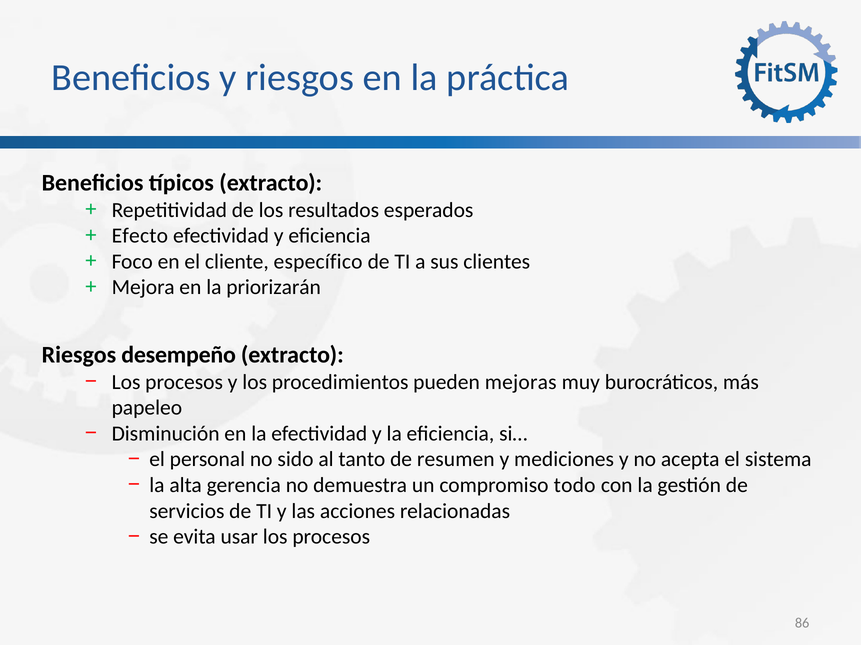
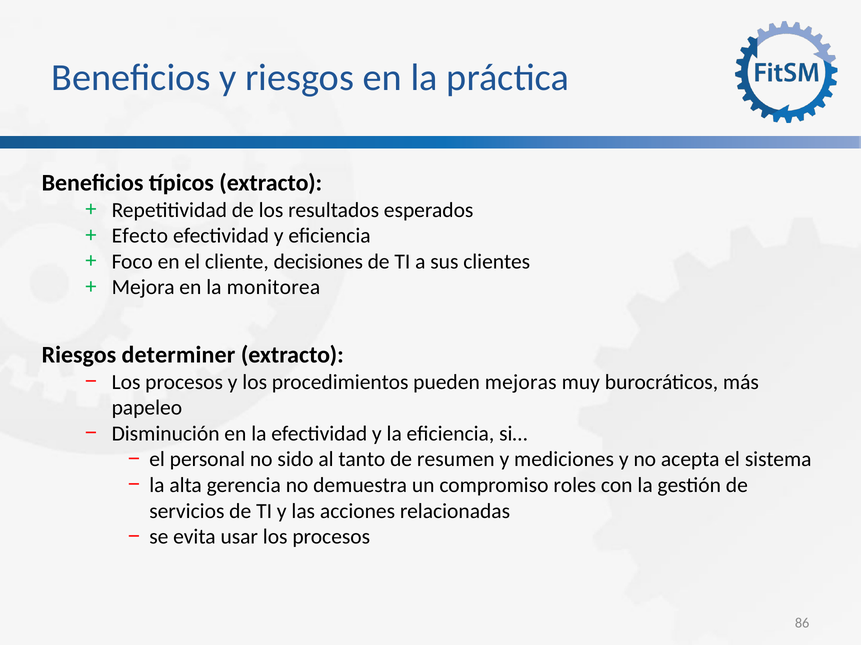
específico: específico -> decisiones (318, 262)
priorizarán: priorizarán -> monitorea (273, 288)
desempeño: desempeño -> determiner (178, 355)
todo: todo -> roles (575, 486)
